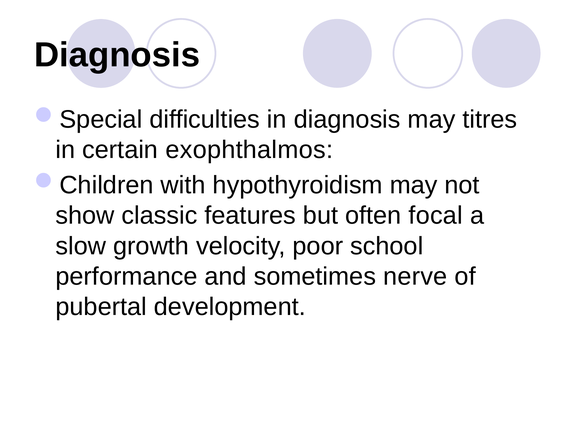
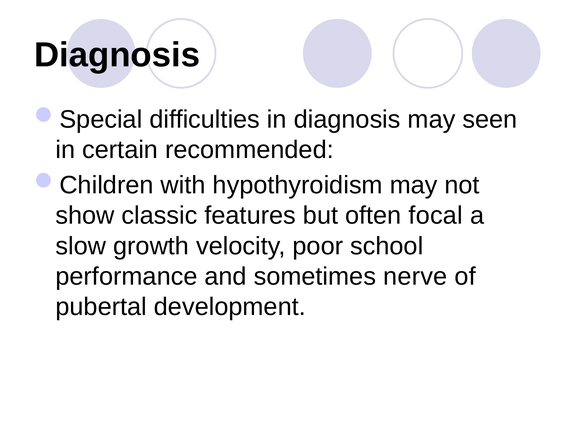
titres: titres -> seen (490, 119)
exophthalmos: exophthalmos -> recommended (249, 150)
